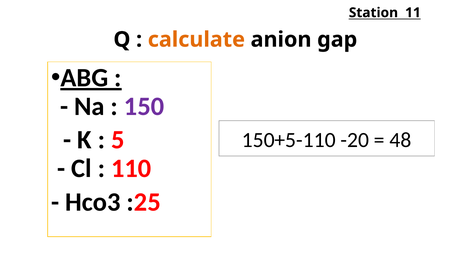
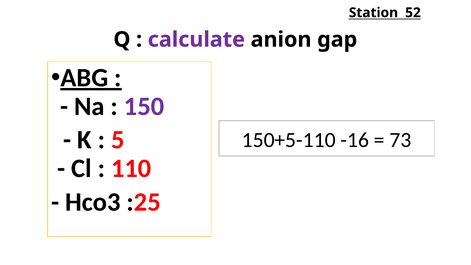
11: 11 -> 52 (413, 13)
calculate colour: orange -> purple (196, 40)
-20: -20 -> -16 (355, 140)
48: 48 -> 73 (400, 140)
